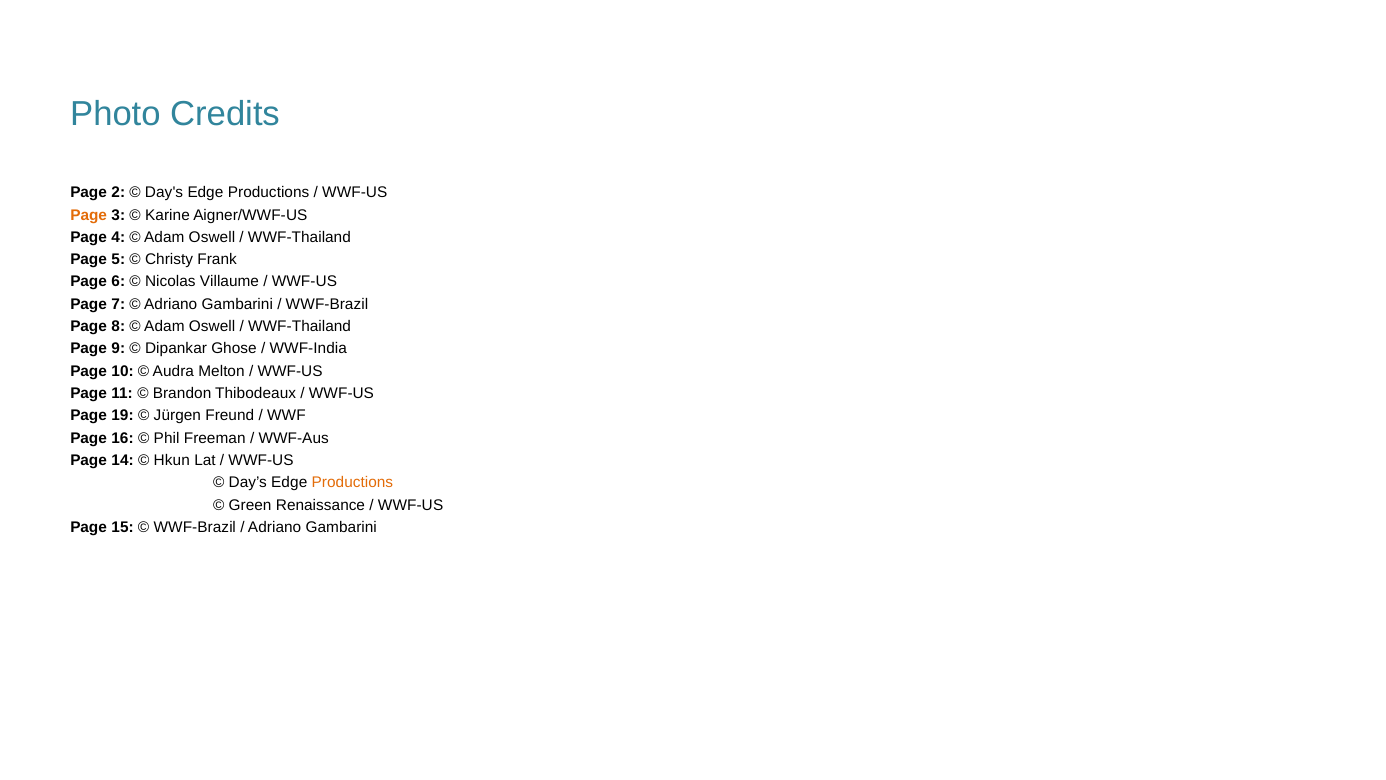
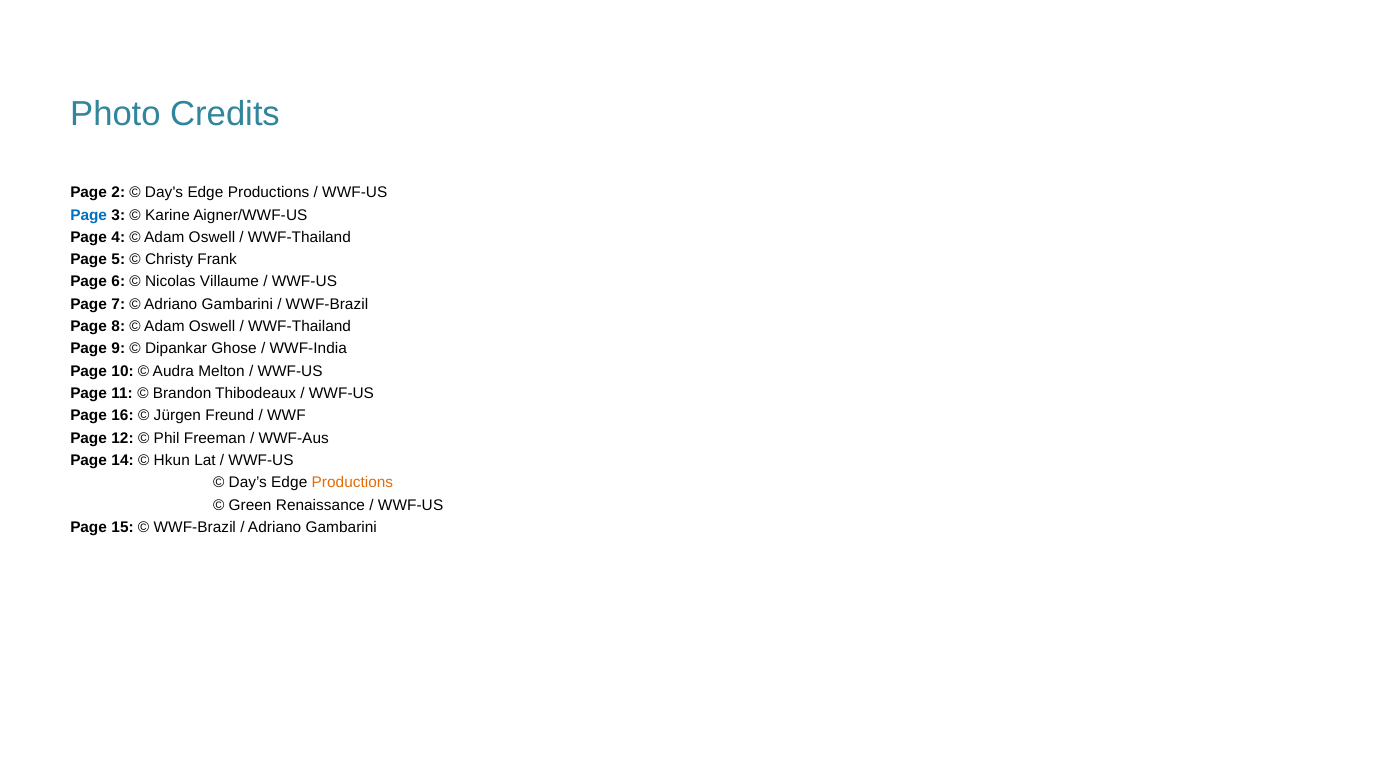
Page colour: orange -> blue (89, 215)
19: 19 -> 16 (123, 416)
16: 16 -> 12 (123, 438)
